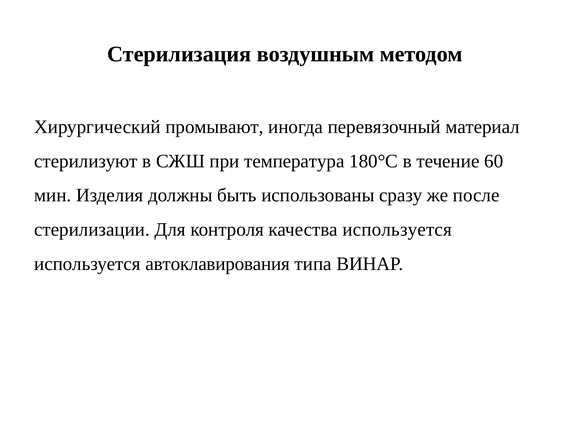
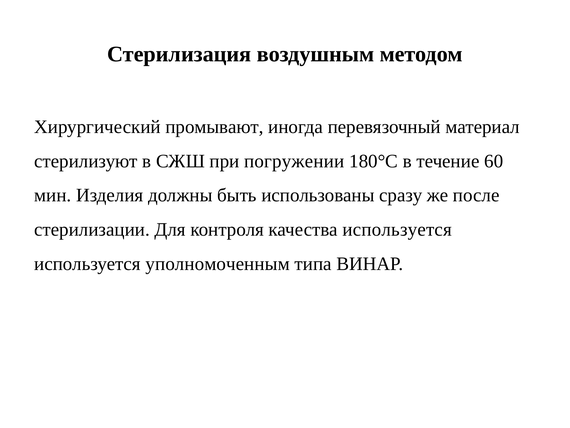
температура: температура -> погружении (294, 161)
автоклавирования: автоклавирования -> уполномоченным (218, 264)
